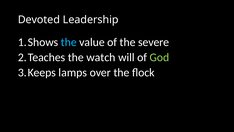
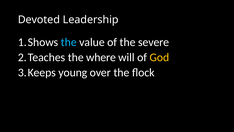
watch: watch -> where (101, 57)
God colour: light green -> yellow (159, 57)
lamps: lamps -> young (73, 72)
